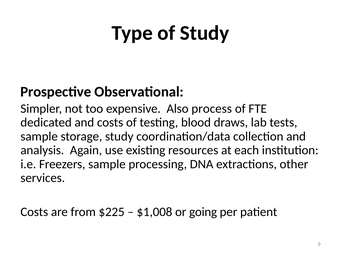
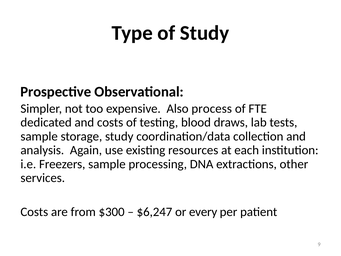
$225: $225 -> $300 (112, 212)
$1,008: $1,008 -> $6,247 (154, 212)
going: going -> every (203, 212)
